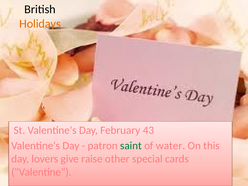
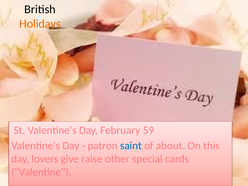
43: 43 -> 59 (148, 130)
saint colour: green -> blue (131, 146)
water: water -> about (171, 146)
